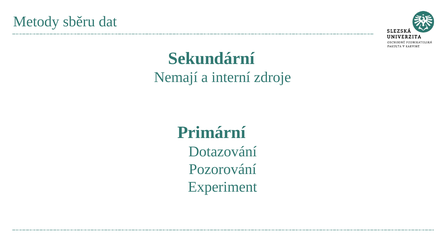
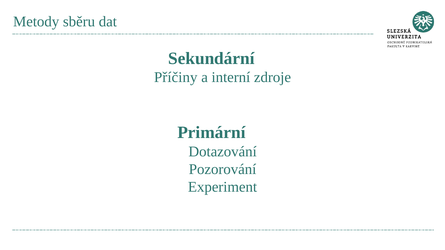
Nemají: Nemají -> Příčiny (176, 77)
